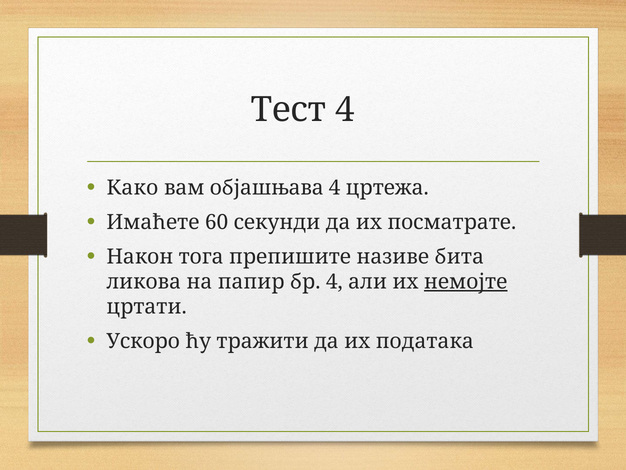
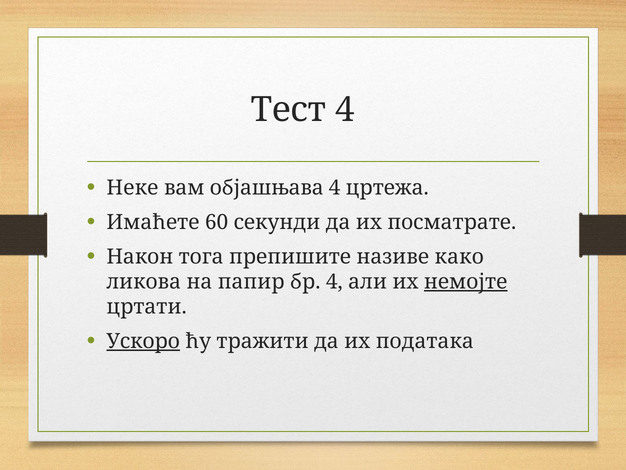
Како: Како -> Неке (132, 188)
бита: бита -> како (459, 256)
Ускоро underline: none -> present (143, 341)
